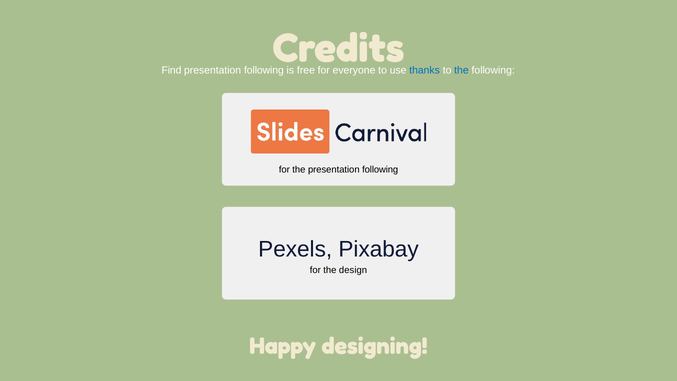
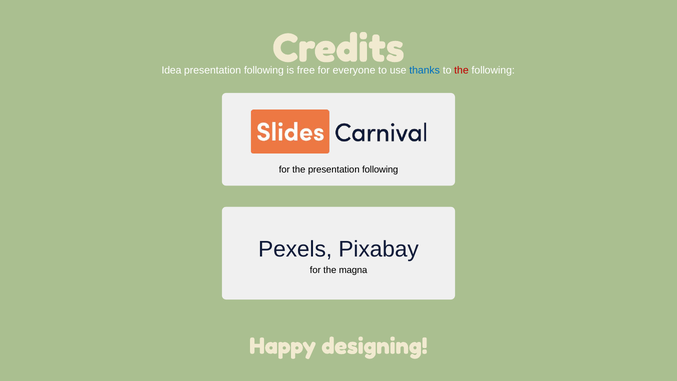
Find: Find -> Idea (171, 70)
the colour: blue -> red (461, 70)
design: design -> magna (353, 270)
